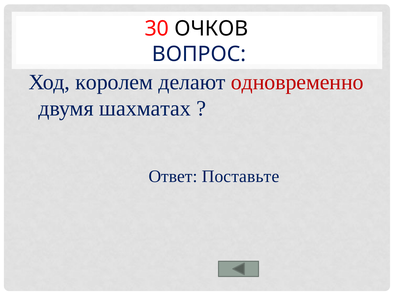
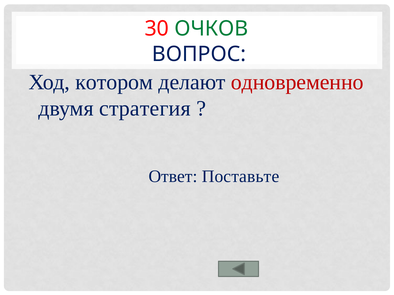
ОЧКОВ colour: black -> green (211, 29)
королем: королем -> котором (114, 82)
шахматах: шахматах -> стратегия (145, 109)
